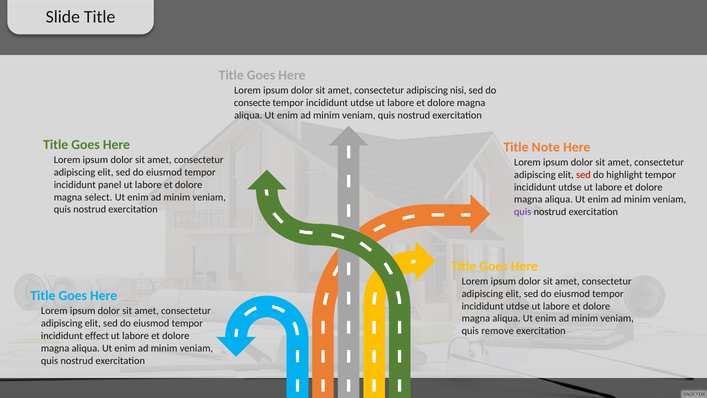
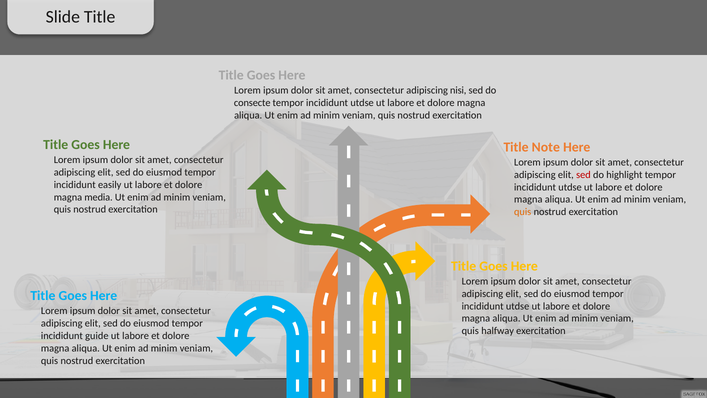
panel: panel -> easily (110, 185)
select: select -> media (99, 197)
quis colour: purple -> orange (523, 212)
remove: remove -> halfway (498, 331)
effect: effect -> guide (97, 336)
